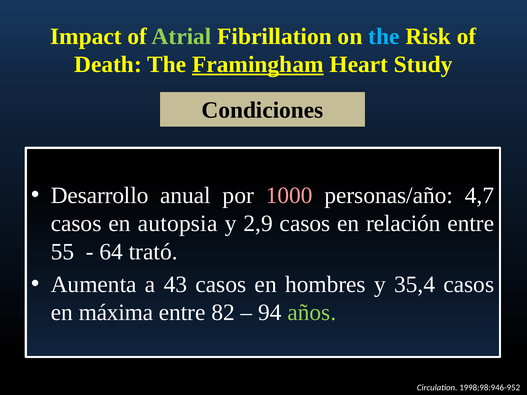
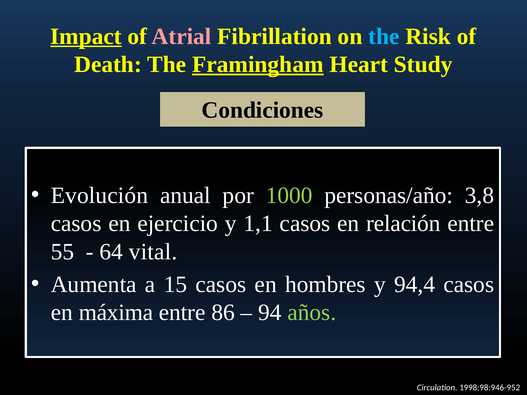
Impact underline: none -> present (86, 36)
Atrial colour: light green -> pink (182, 36)
Desarrollo: Desarrollo -> Evolución (99, 196)
1000 colour: pink -> light green (289, 196)
4,7: 4,7 -> 3,8 (480, 196)
autopsia: autopsia -> ejercicio (178, 224)
2,9: 2,9 -> 1,1 (258, 224)
trató: trató -> vital (153, 252)
43: 43 -> 15 (175, 285)
35,4: 35,4 -> 94,4 (415, 285)
82: 82 -> 86 (223, 313)
